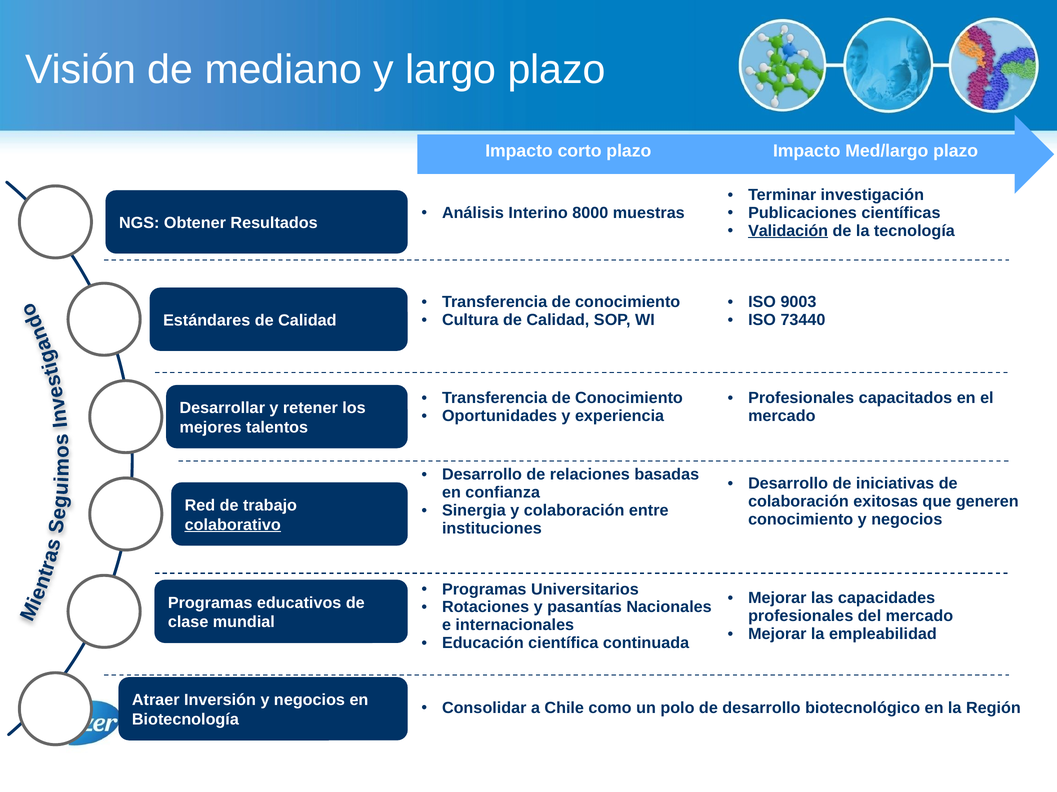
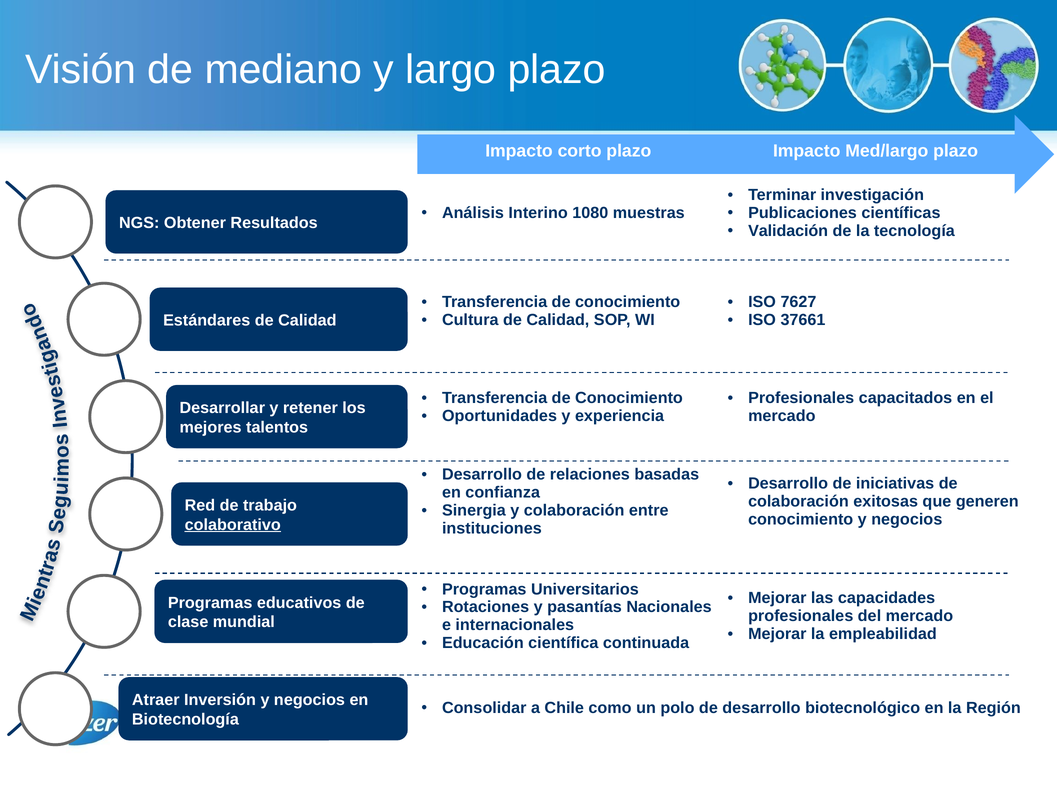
8000: 8000 -> 1080 (590, 213)
Validación underline: present -> none (788, 231)
9003: 9003 -> 7627 (798, 302)
73440: 73440 -> 37661 (803, 320)
